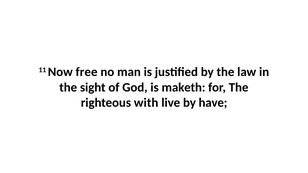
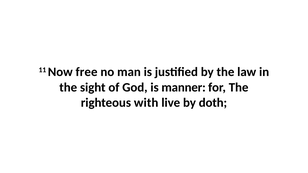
maketh: maketh -> manner (184, 88)
have: have -> doth (213, 103)
